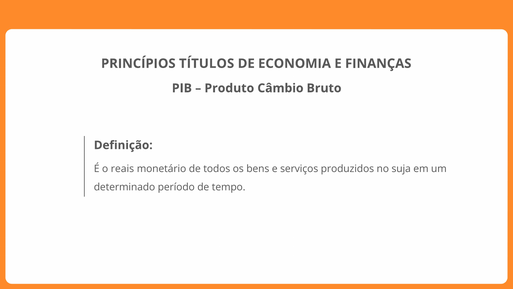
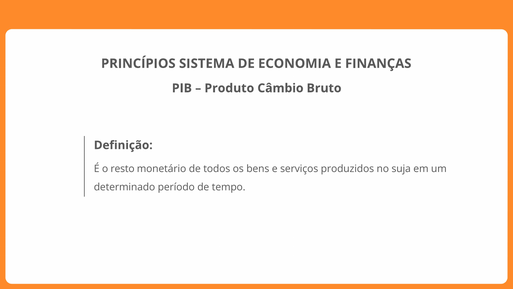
TÍTULOS: TÍTULOS -> SISTEMA (207, 63)
reais: reais -> resto (123, 169)
